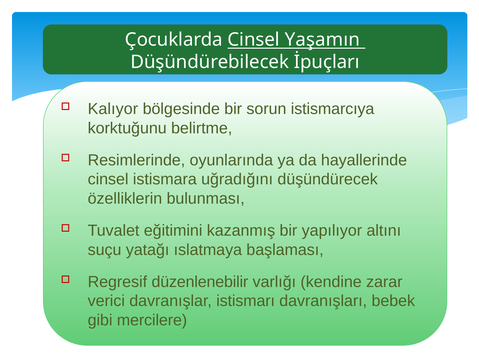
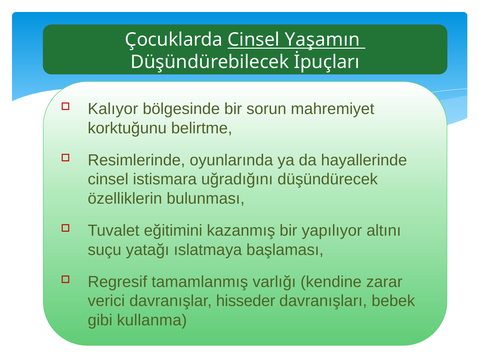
istismarcıya: istismarcıya -> mahremiyet (333, 109)
düzenlenebilir: düzenlenebilir -> tamamlanmış (200, 282)
istismarı: istismarı -> hisseder (246, 301)
mercilere: mercilere -> kullanma (152, 320)
